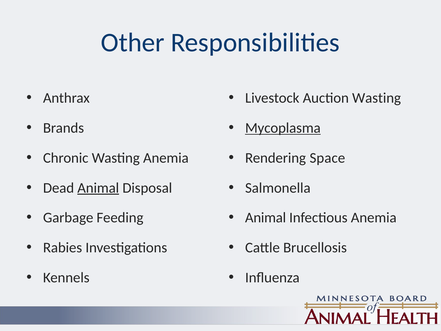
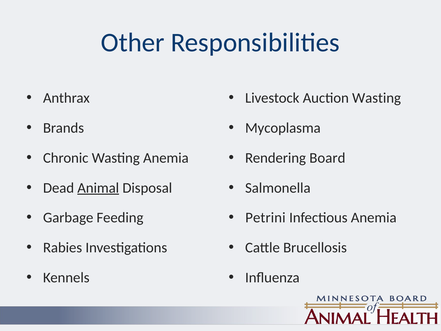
Mycoplasma underline: present -> none (283, 128)
Space: Space -> Board (327, 158)
Animal: Animal -> Petrini (265, 218)
